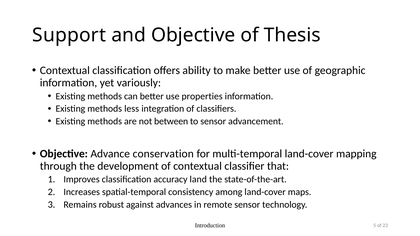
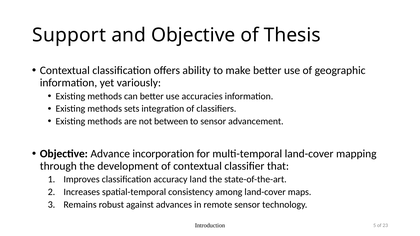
properties: properties -> accuracies (202, 96)
less: less -> sets (132, 109)
conservation: conservation -> incorporation (163, 154)
